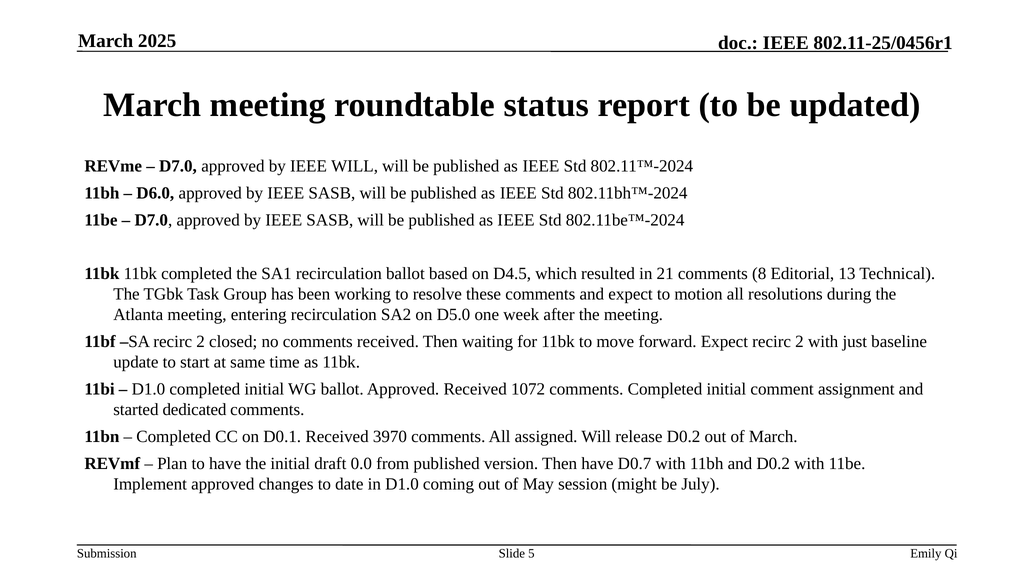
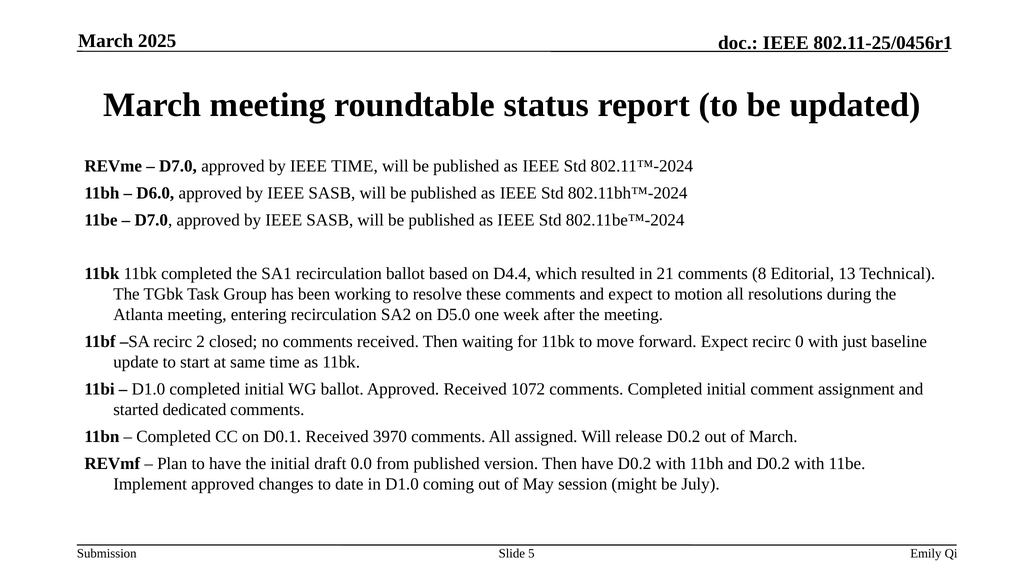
IEEE WILL: WILL -> TIME (354, 166)
D4.5: D4.5 -> D4.4 (512, 274)
Expect recirc 2: 2 -> 0 (800, 341)
have D0.7: D0.7 -> D0.2 (635, 463)
